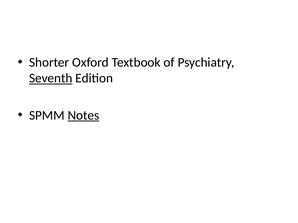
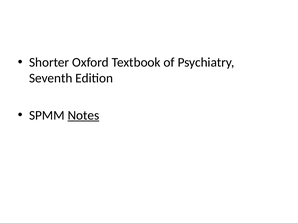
Seventh underline: present -> none (51, 78)
